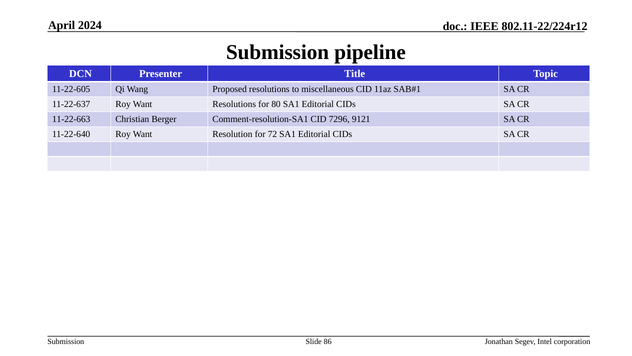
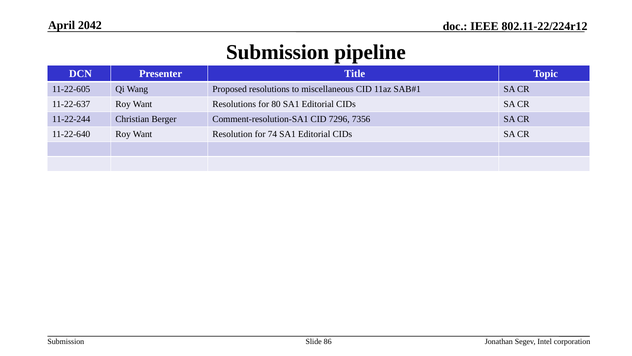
2024: 2024 -> 2042 (90, 25)
11-22-663: 11-22-663 -> 11-22-244 (71, 119)
9121: 9121 -> 7356 (361, 119)
72: 72 -> 74 (272, 134)
